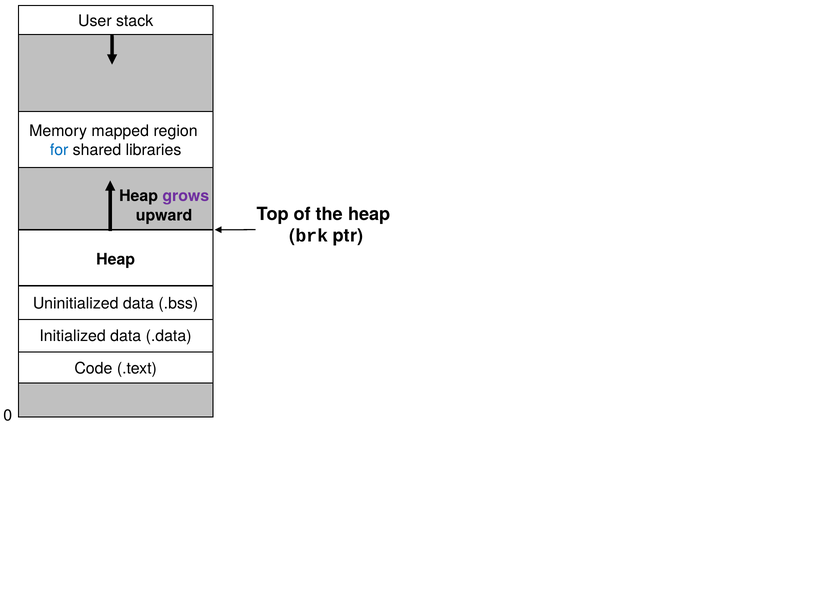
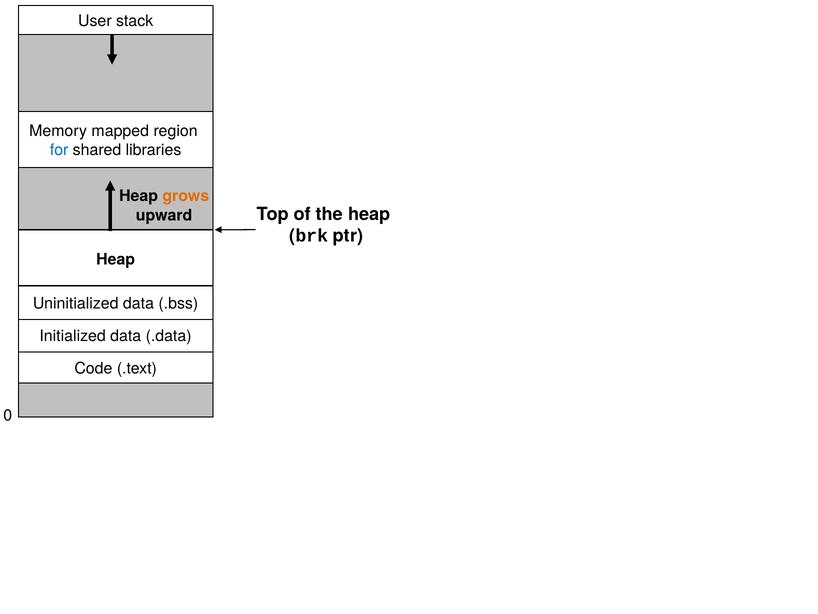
grows colour: purple -> orange (186, 196)
